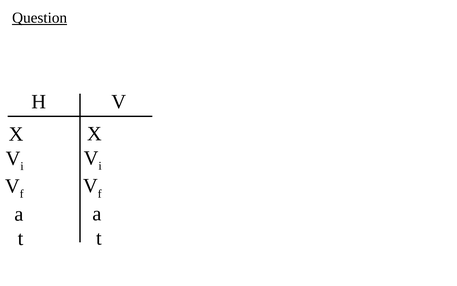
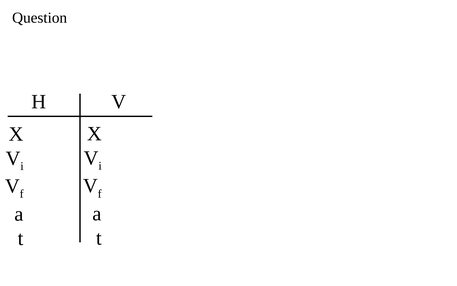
Question underline: present -> none (40, 18)
